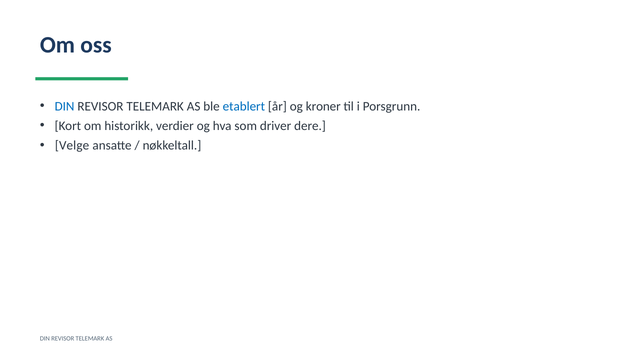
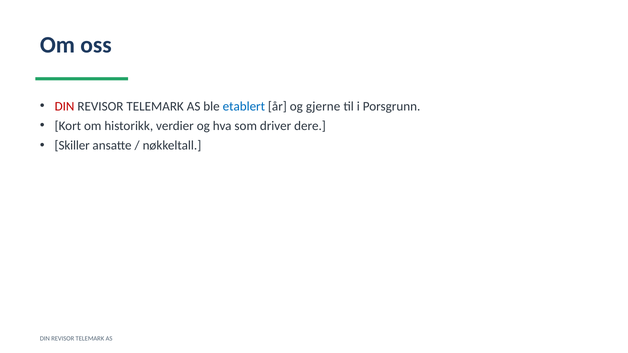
DIN colour: blue -> red (65, 106)
kroner: kroner -> gjerne (323, 106)
Velge: Velge -> Skiller (72, 146)
